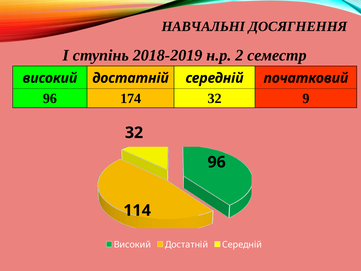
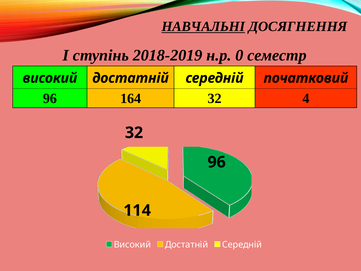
НАВЧАЛЬНІ underline: none -> present (203, 27)
2: 2 -> 0 (239, 55)
174: 174 -> 164 (131, 98)
9: 9 -> 4 (306, 98)
